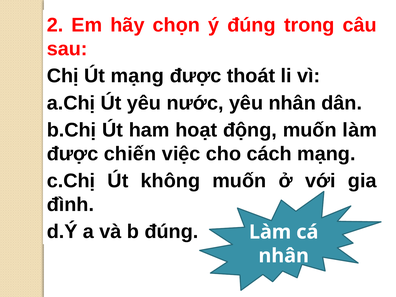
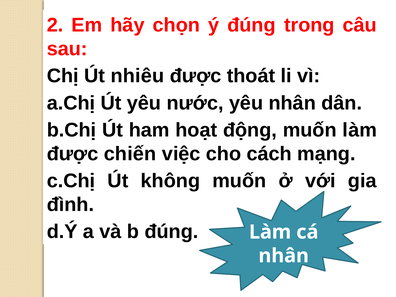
Út mạng: mạng -> nhiêu (137, 76)
